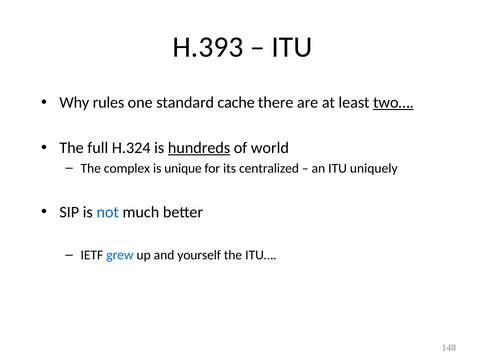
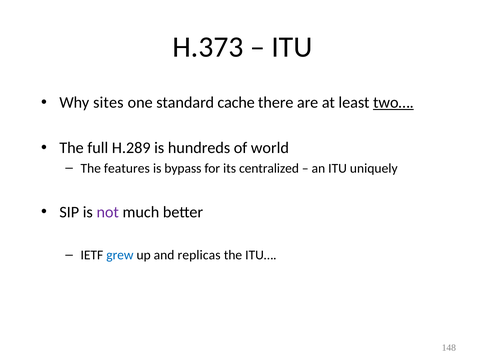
H.393: H.393 -> H.373 (208, 47)
rules: rules -> sites (108, 103)
H.324: H.324 -> H.289 (131, 148)
hundreds underline: present -> none (199, 148)
complex: complex -> features (127, 168)
unique: unique -> bypass (183, 168)
not colour: blue -> purple (108, 212)
yourself: yourself -> replicas (199, 255)
